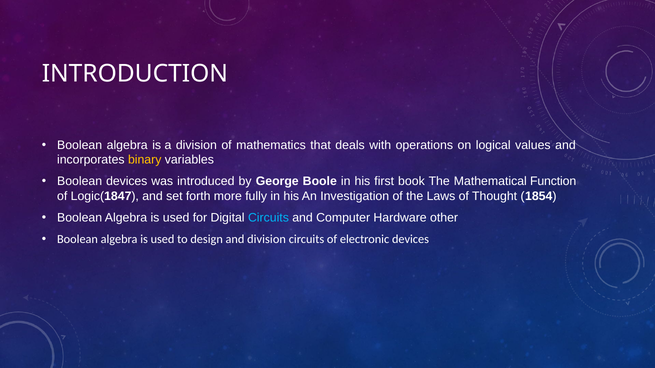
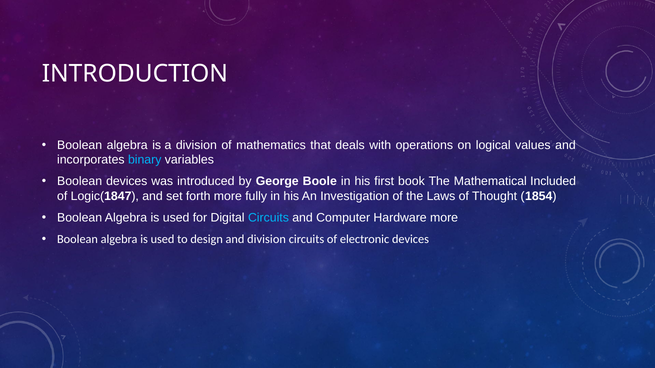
binary colour: yellow -> light blue (145, 160)
Function: Function -> Included (553, 182)
Hardware other: other -> more (444, 218)
